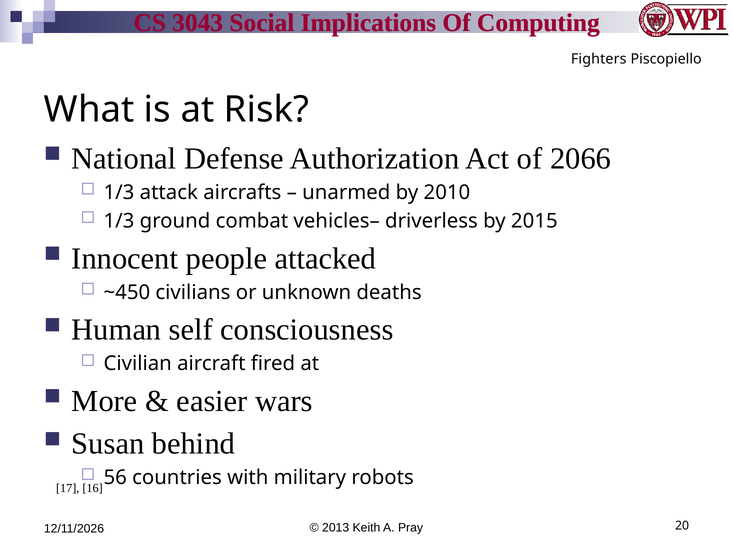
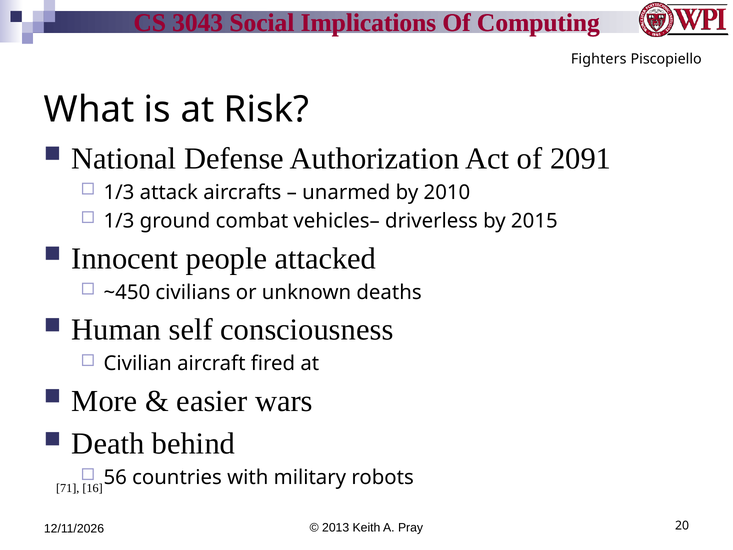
2066: 2066 -> 2091 (581, 159)
Susan: Susan -> Death (108, 444)
17: 17 -> 71 (68, 488)
